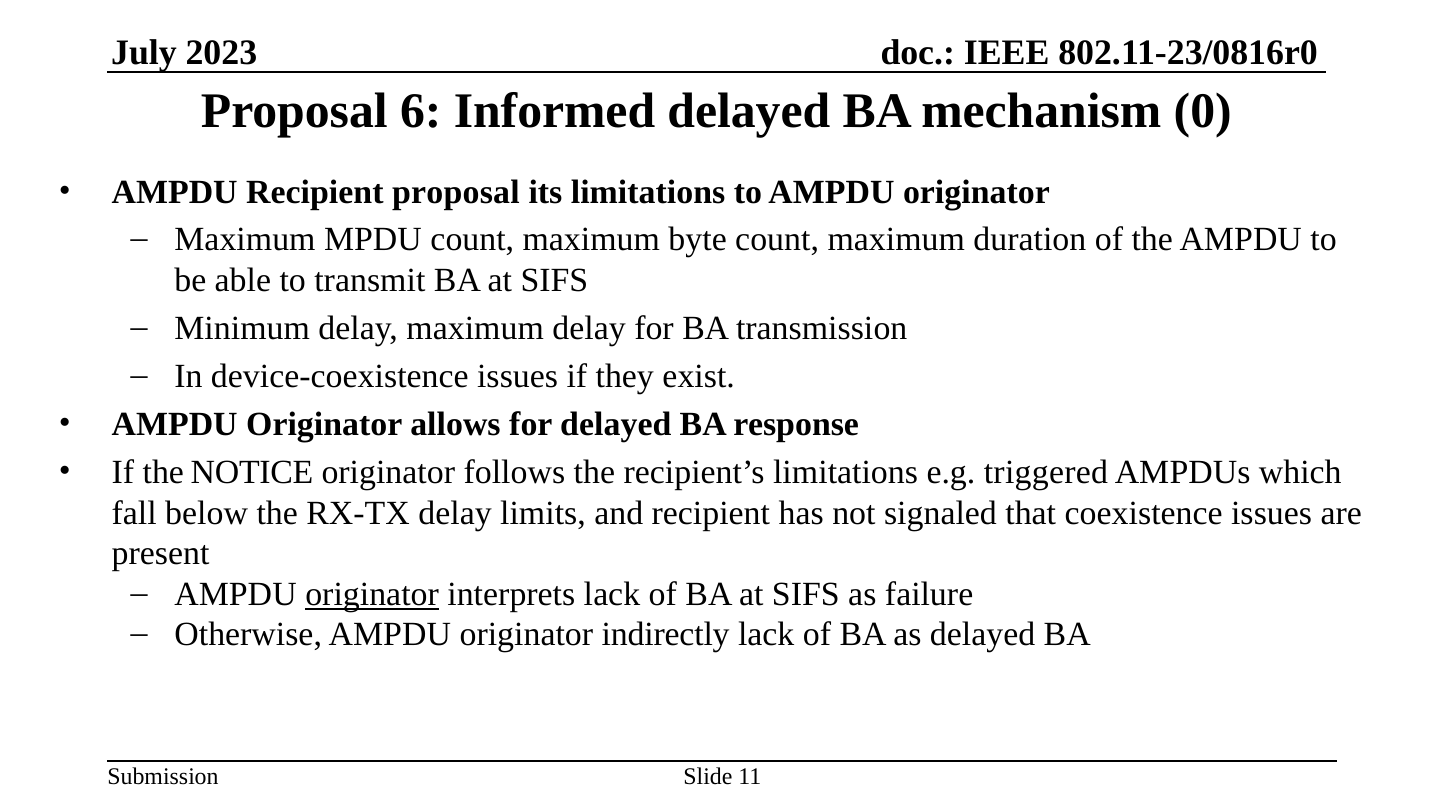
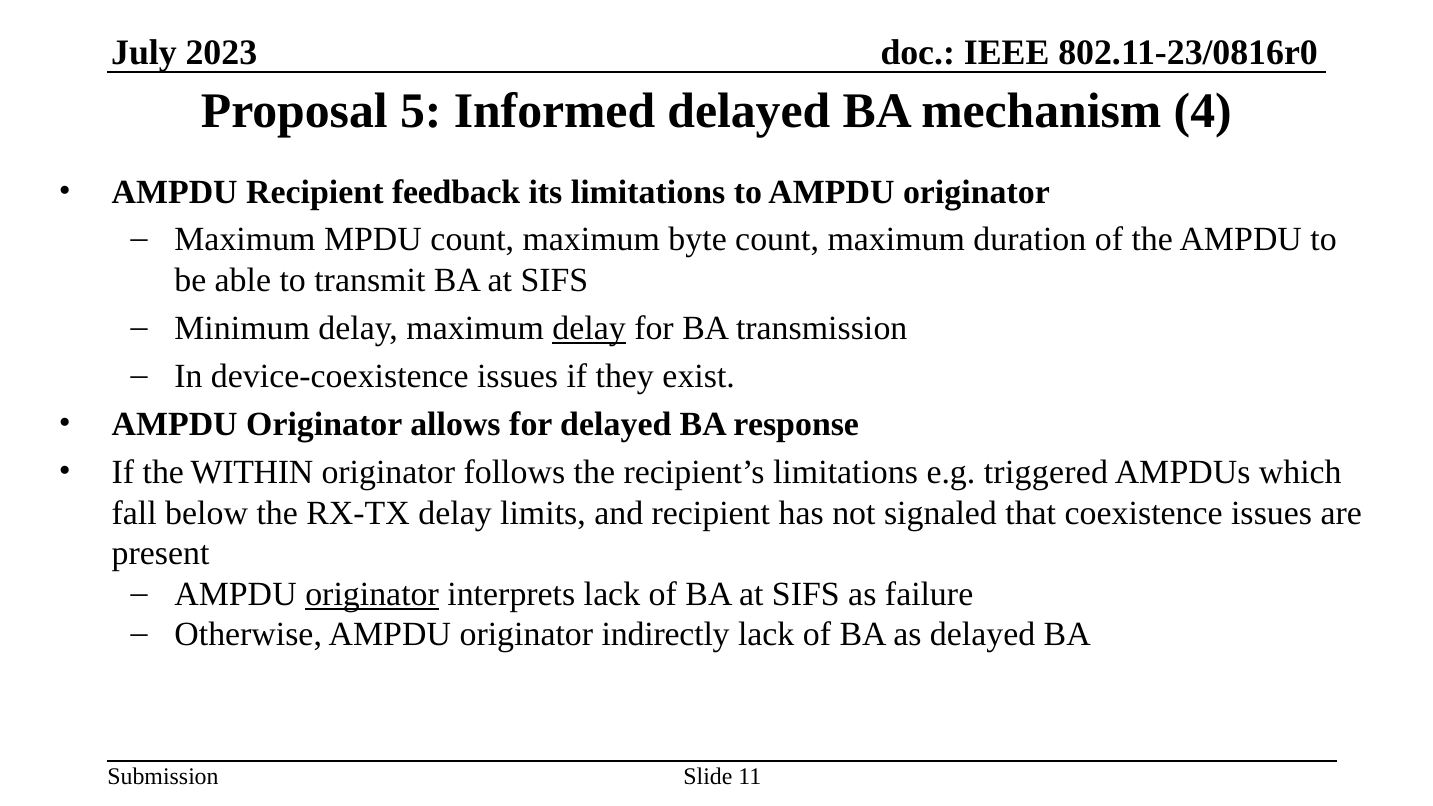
6: 6 -> 5 (421, 111)
0: 0 -> 4 (1203, 111)
Recipient proposal: proposal -> feedback (456, 192)
delay underline: none -> present (589, 328)
NOTICE: NOTICE -> WITHIN (252, 472)
